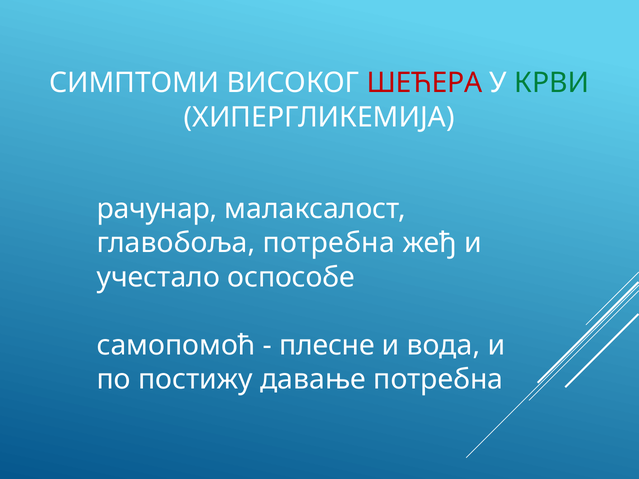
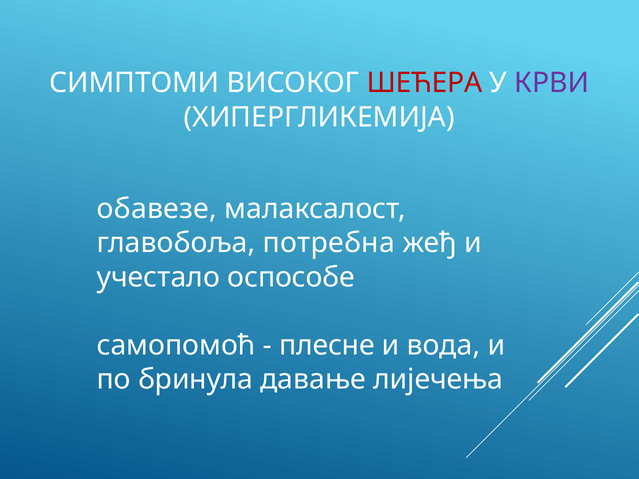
КРВИ colour: green -> purple (552, 83)
рачунар: рачунар -> обавезе (157, 209)
постижу: постижу -> бринула (196, 380)
давање потребна: потребна -> лијечења (438, 380)
